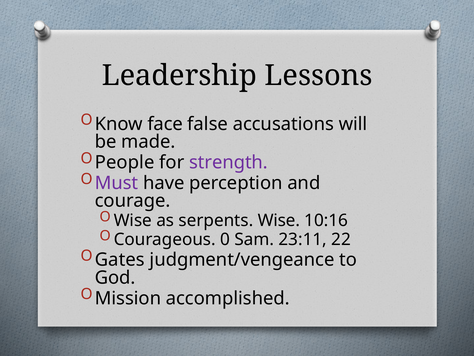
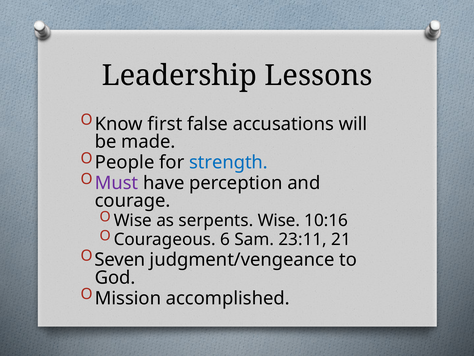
face: face -> first (165, 124)
strength colour: purple -> blue (229, 162)
0: 0 -> 6 (225, 239)
22: 22 -> 21 (341, 239)
Gates: Gates -> Seven (120, 260)
